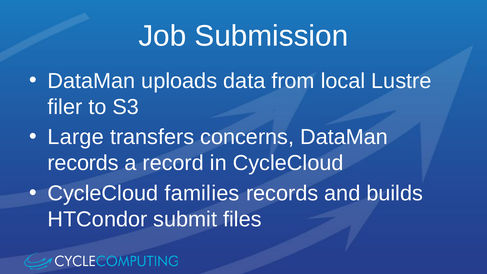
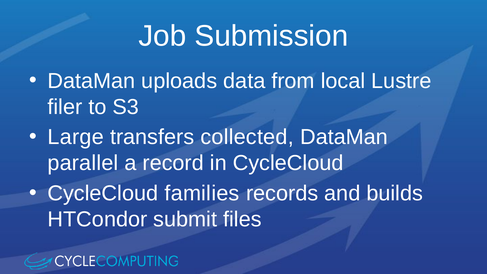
concerns: concerns -> collected (247, 137)
records: records -> parallel (83, 163)
